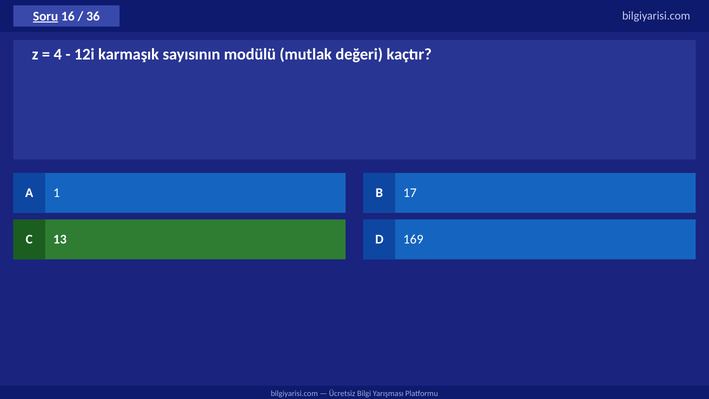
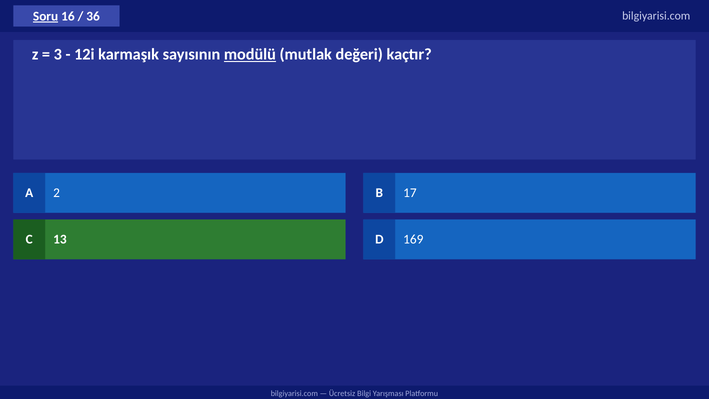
4: 4 -> 3 (58, 55)
modülü underline: none -> present (250, 55)
1: 1 -> 2 (57, 193)
